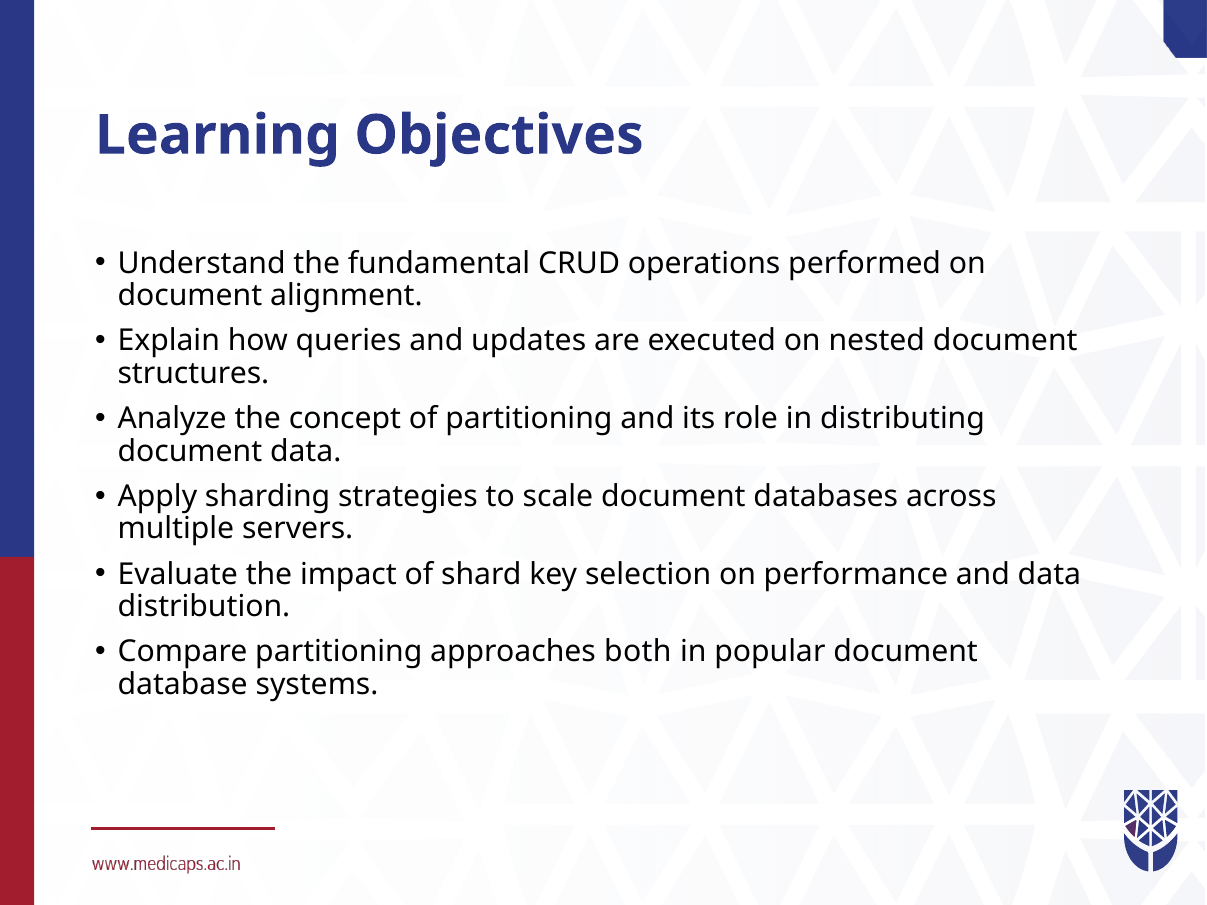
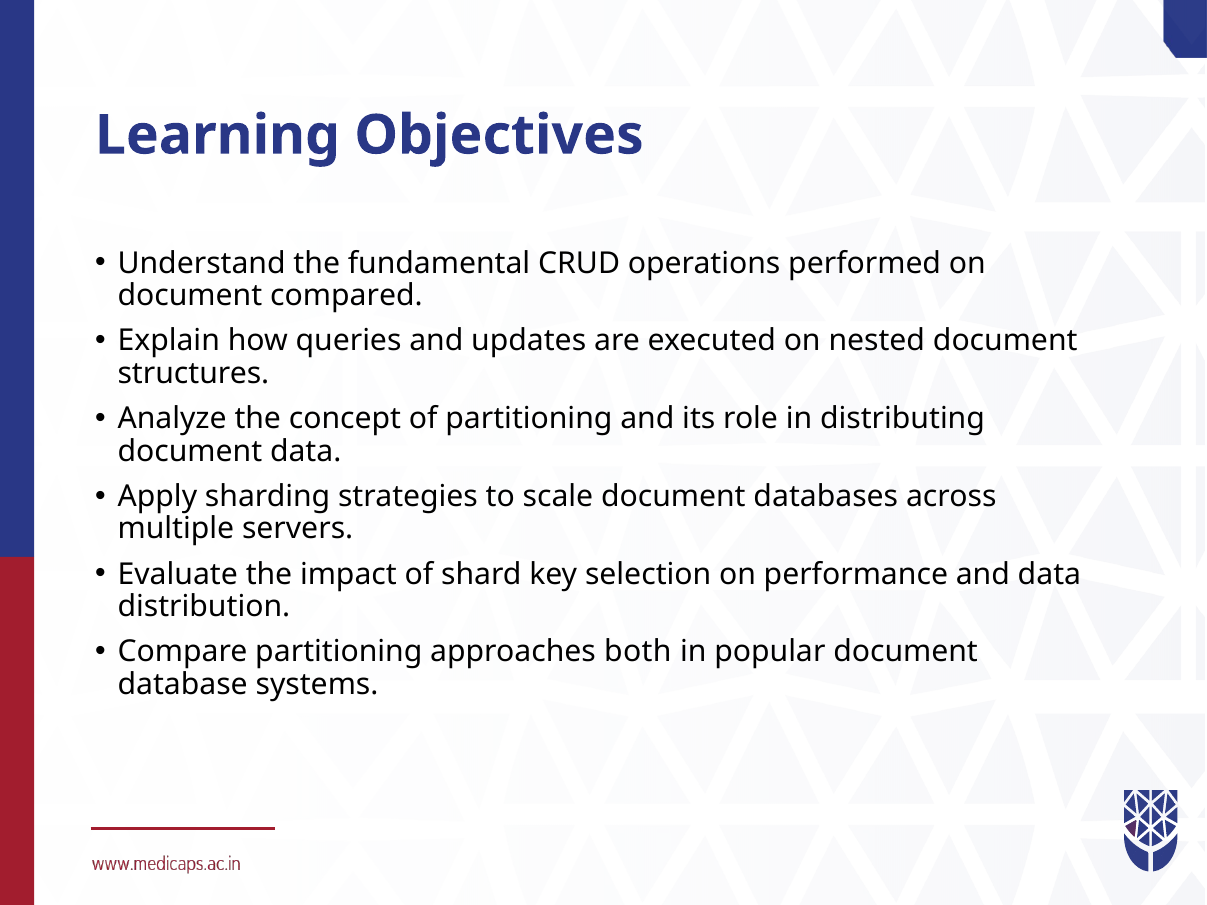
alignment: alignment -> compared (346, 296)
